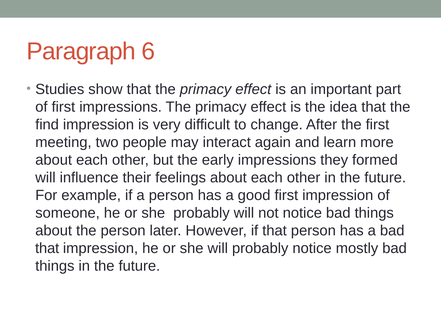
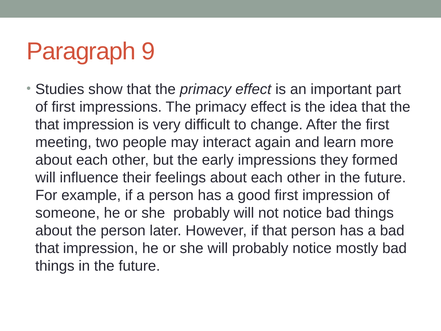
6: 6 -> 9 (148, 51)
find: find -> that (47, 125)
